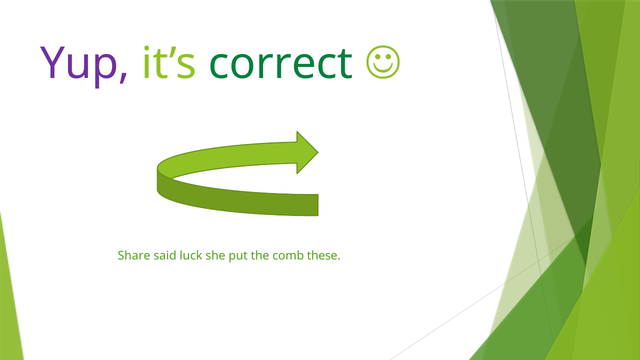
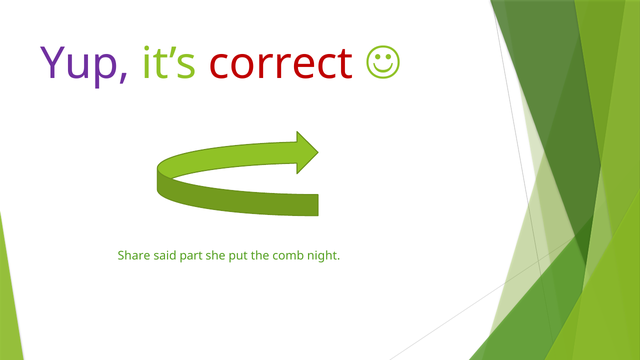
correct colour: green -> red (281, 64)
luck: luck -> part (191, 256)
these: these -> night (324, 256)
